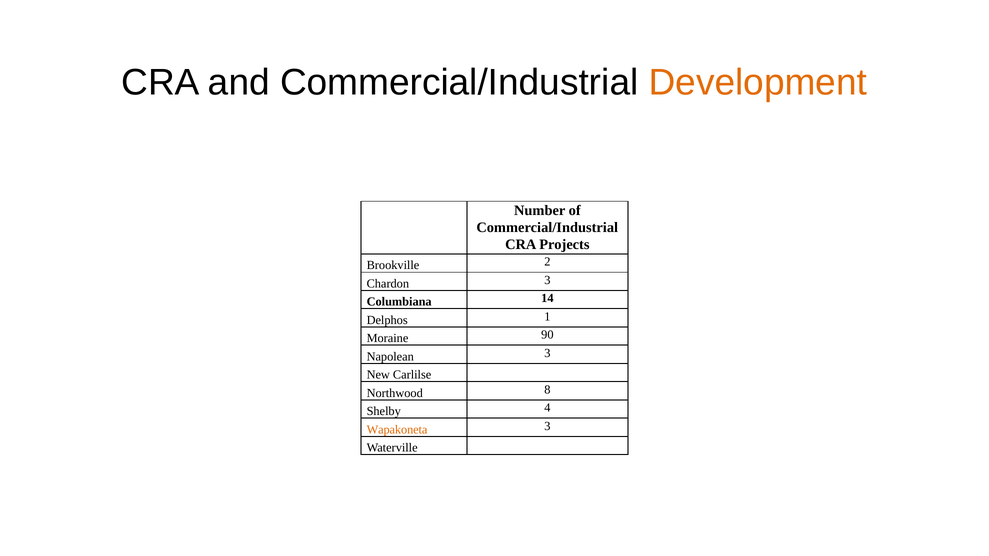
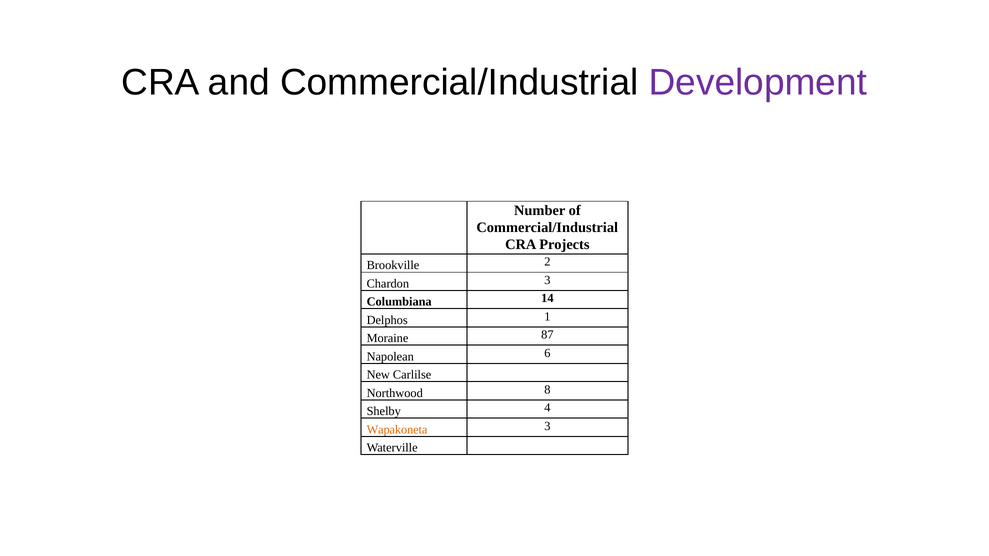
Development colour: orange -> purple (758, 82)
90: 90 -> 87 (547, 335)
Napolean 3: 3 -> 6 (547, 353)
